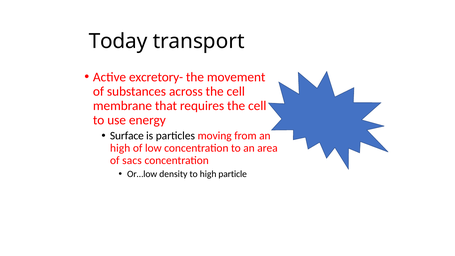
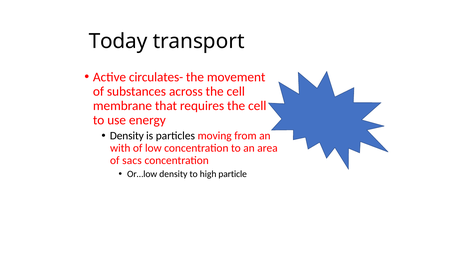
excretory-: excretory- -> circulates- (156, 77)
Surface: Surface -> Density (127, 136)
high: high -> with (120, 148)
